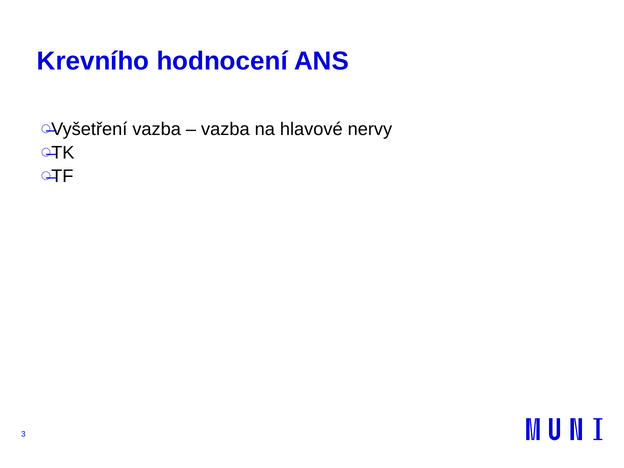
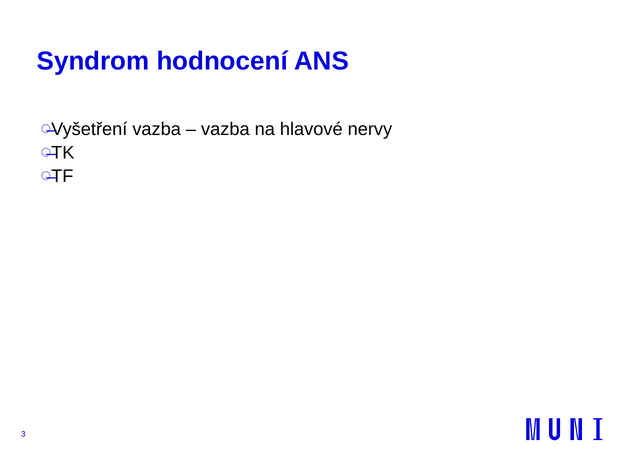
Krevního: Krevního -> Syndrom (93, 61)
